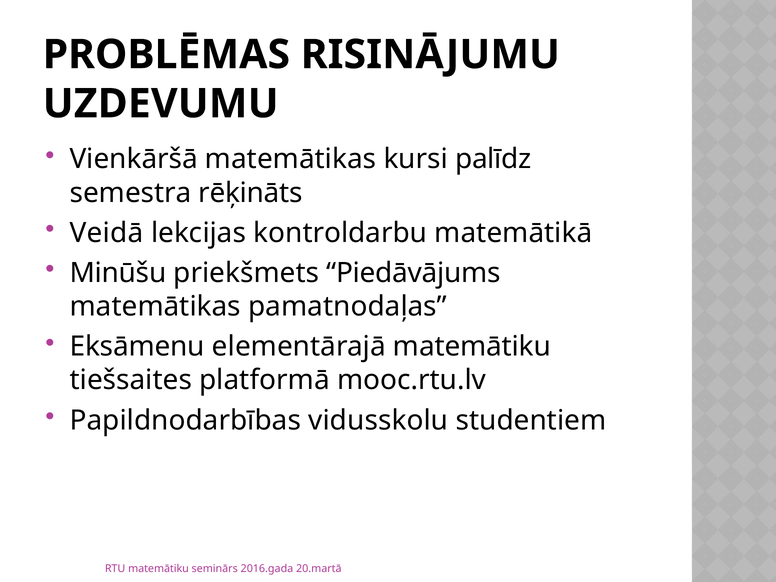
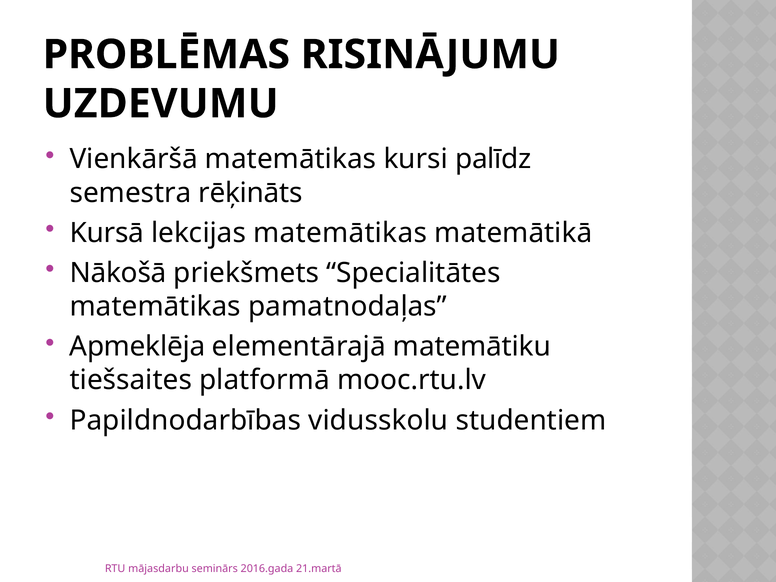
Veidā: Veidā -> Kursā (107, 233)
lekcijas kontroldarbu: kontroldarbu -> matemātikas (340, 233)
Minūšu: Minūšu -> Nākošā (118, 273)
Piedāvājums: Piedāvājums -> Specialitātes (413, 273)
Eksāmenu: Eksāmenu -> Apmeklēja (137, 347)
RTU matemātiku: matemātiku -> mājasdarbu (158, 569)
20.martā: 20.martā -> 21.martā (319, 569)
